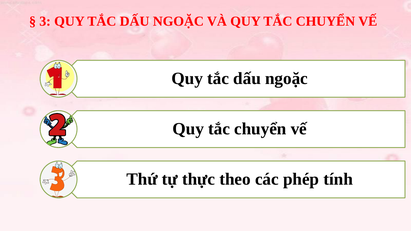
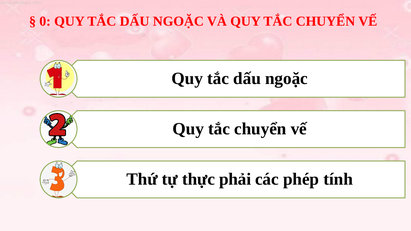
3: 3 -> 0 (45, 21)
theo: theo -> phải (235, 179)
